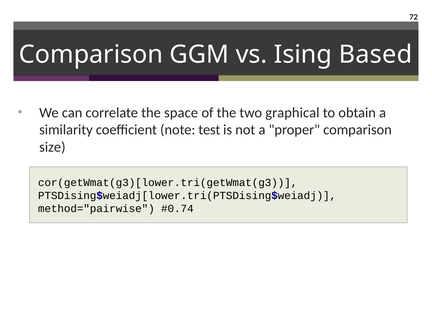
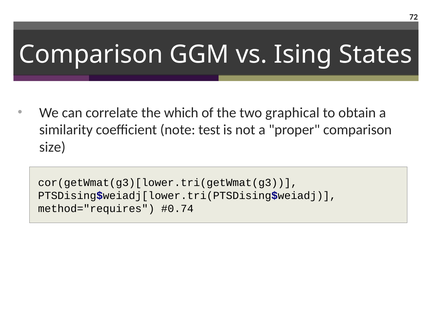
Based: Based -> States (376, 54)
space: space -> which (181, 113)
method="pairwise: method="pairwise -> method="requires (96, 209)
